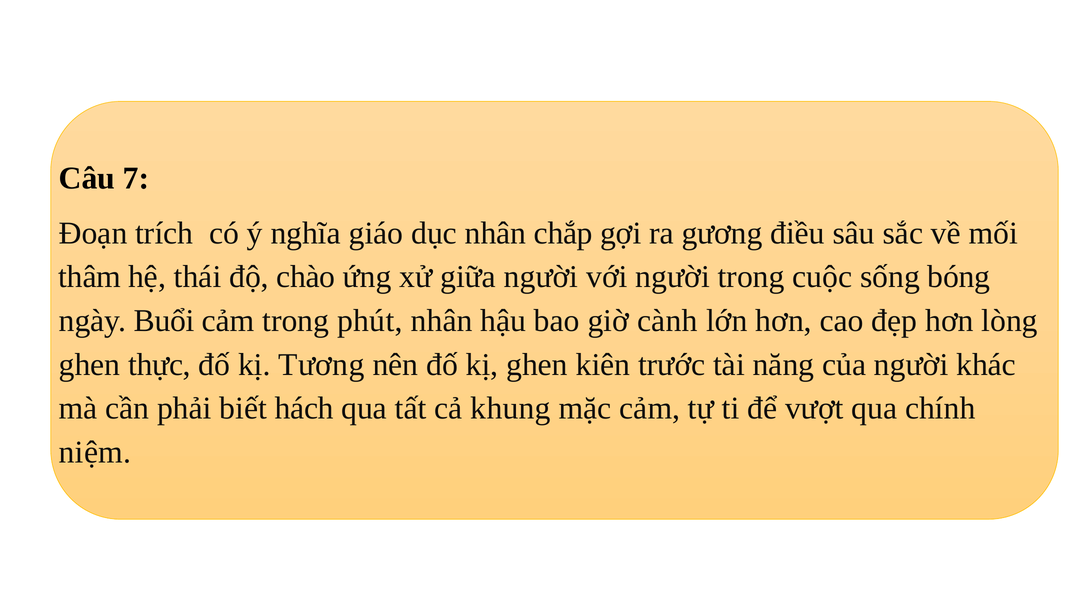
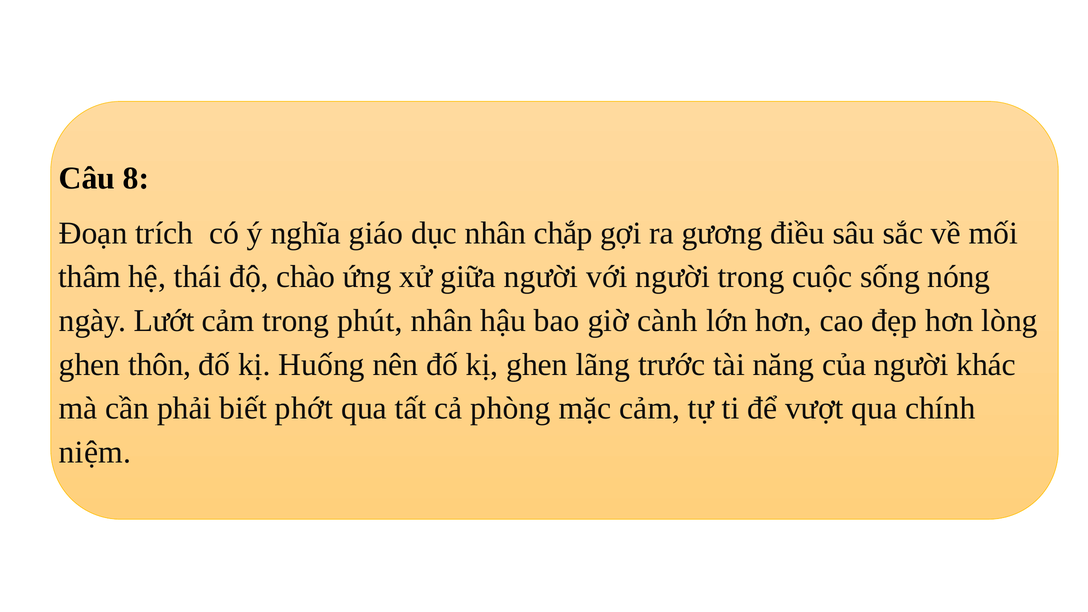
7: 7 -> 8 (136, 178)
bóng: bóng -> nóng (959, 277)
Buổi: Buổi -> Lướt (164, 321)
thực: thực -> thôn (160, 365)
Tương: Tương -> Huống (322, 365)
kiên: kiên -> lãng (603, 365)
hách: hách -> phớt (304, 408)
khung: khung -> phòng (511, 408)
